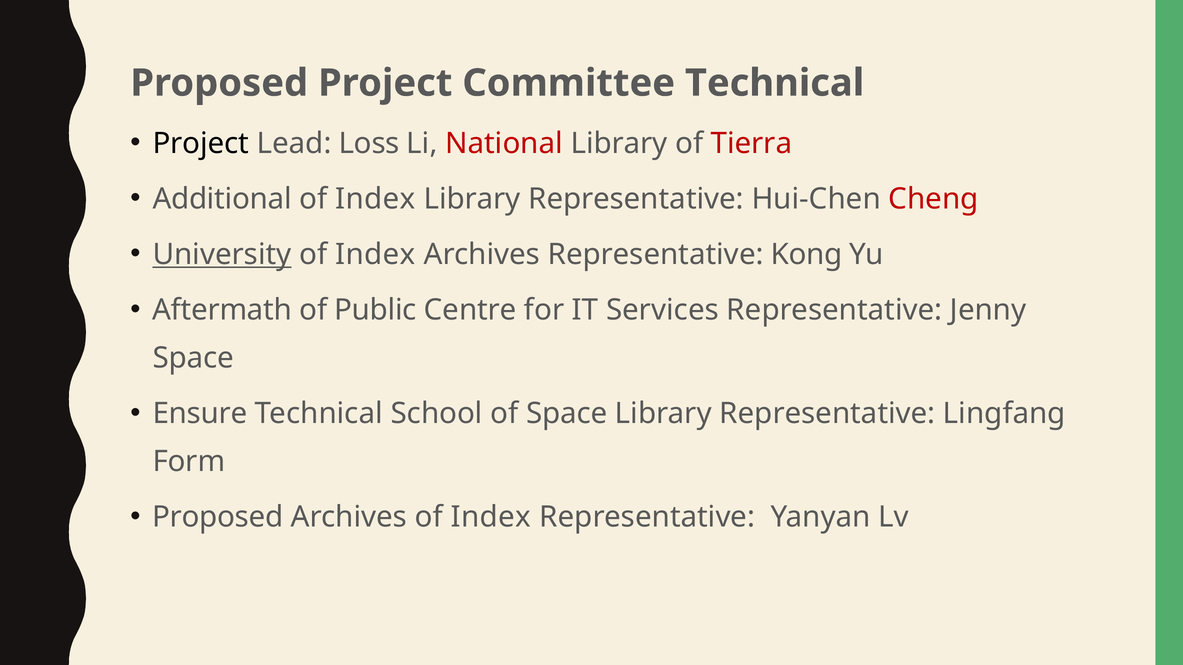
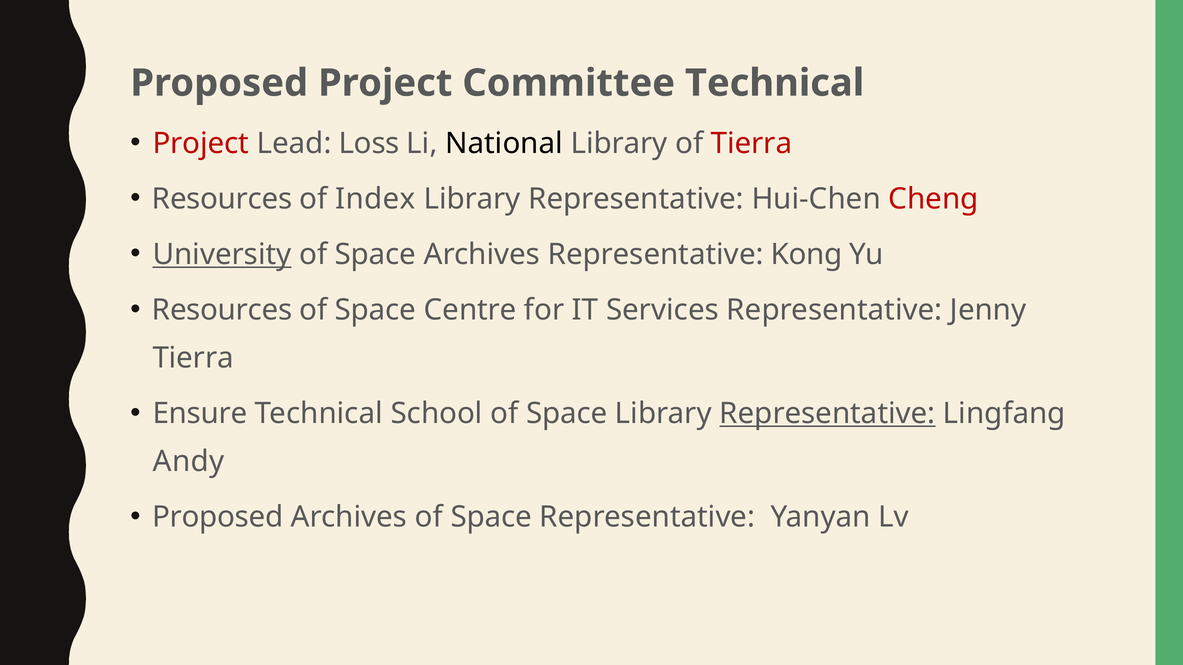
Project colour: black -> red (201, 143)
National colour: red -> black (504, 143)
Additional: Additional -> Resources (222, 199)
Index: Index -> Space (375, 255)
Aftermath: Aftermath -> Resources (222, 310)
Public: Public -> Space (375, 310)
Space: Space -> Tierra (193, 358)
Representative underline: none -> present (827, 414)
Form: Form -> Andy (189, 462)
Archives of Index: Index -> Space (491, 517)
